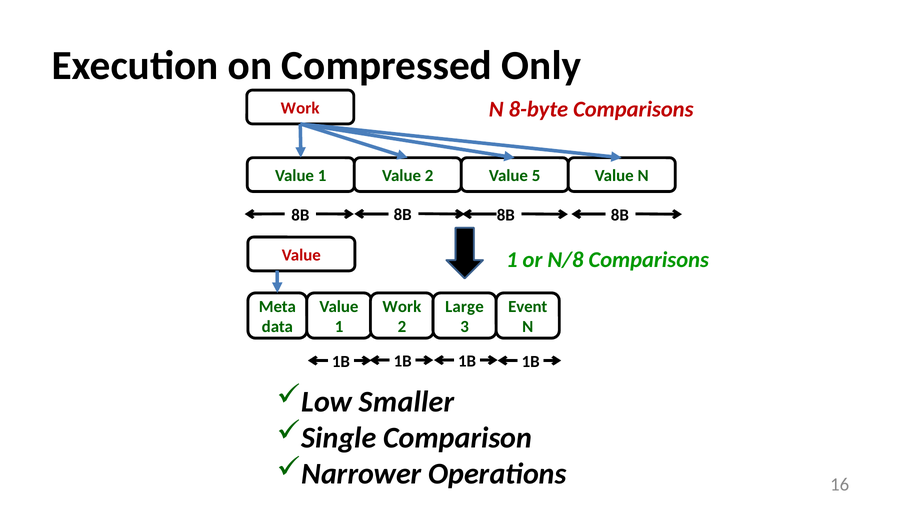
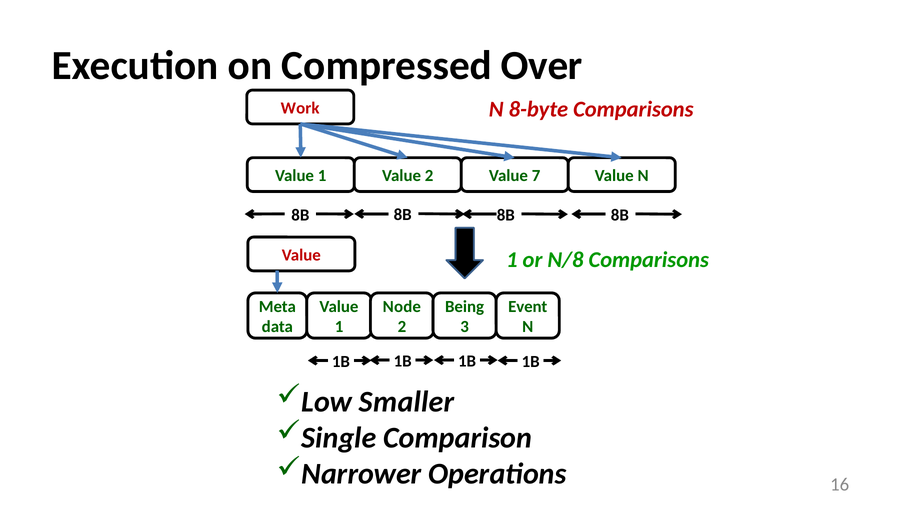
Only: Only -> Over (542, 65)
5: 5 -> 7 (536, 176)
Work: Work -> Node (402, 306)
Large: Large -> Being (465, 306)
